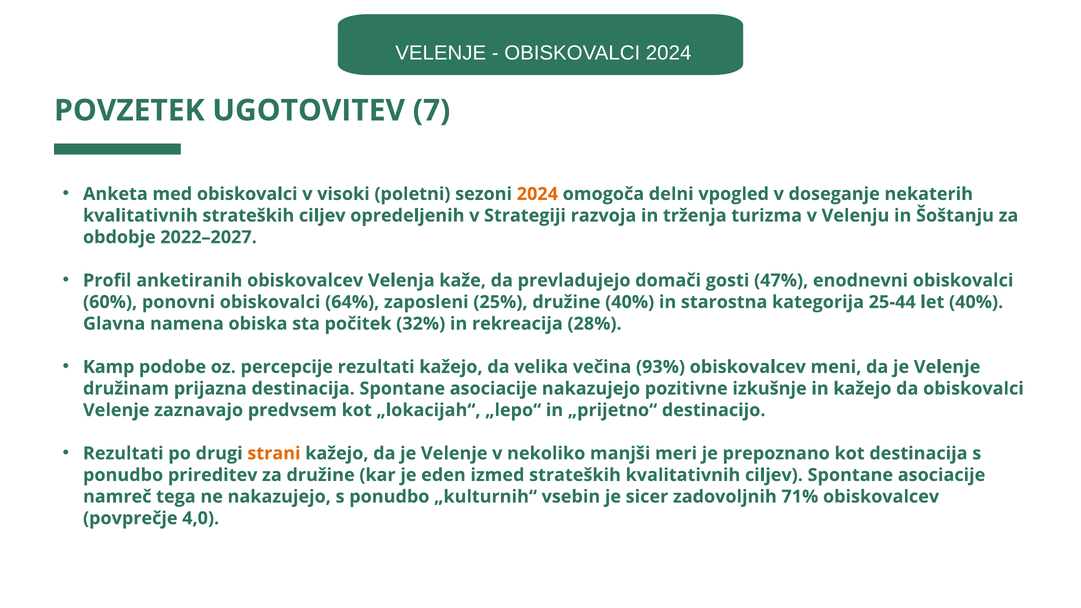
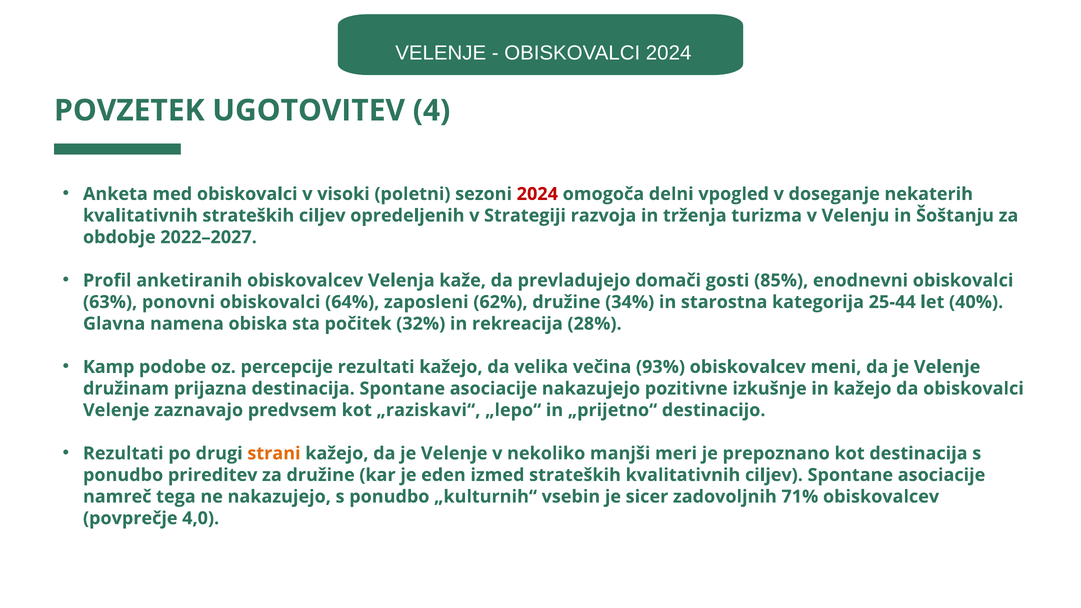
7: 7 -> 4 (432, 110)
2024 colour: orange -> red (537, 194)
47%: 47% -> 85% (781, 280)
60%: 60% -> 63% (110, 302)
25%: 25% -> 62% (500, 302)
družine 40%: 40% -> 34% (630, 302)
„lokacijah“: „lokacijah“ -> „raziskavi“ (428, 410)
